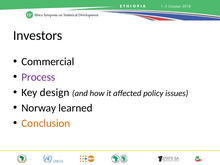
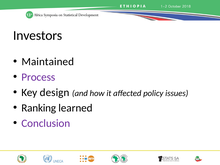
Commercial: Commercial -> Maintained (48, 62)
Norway: Norway -> Ranking (39, 108)
Conclusion colour: orange -> purple (46, 123)
